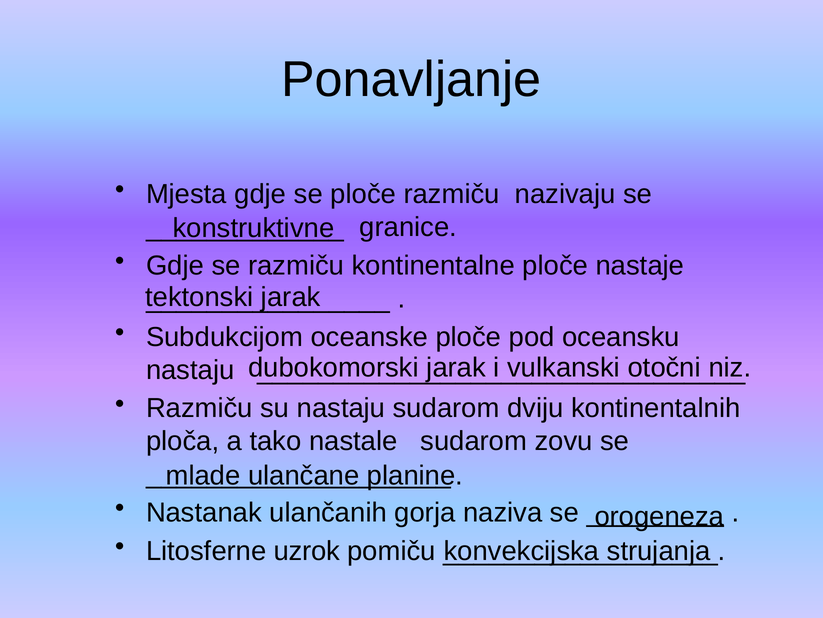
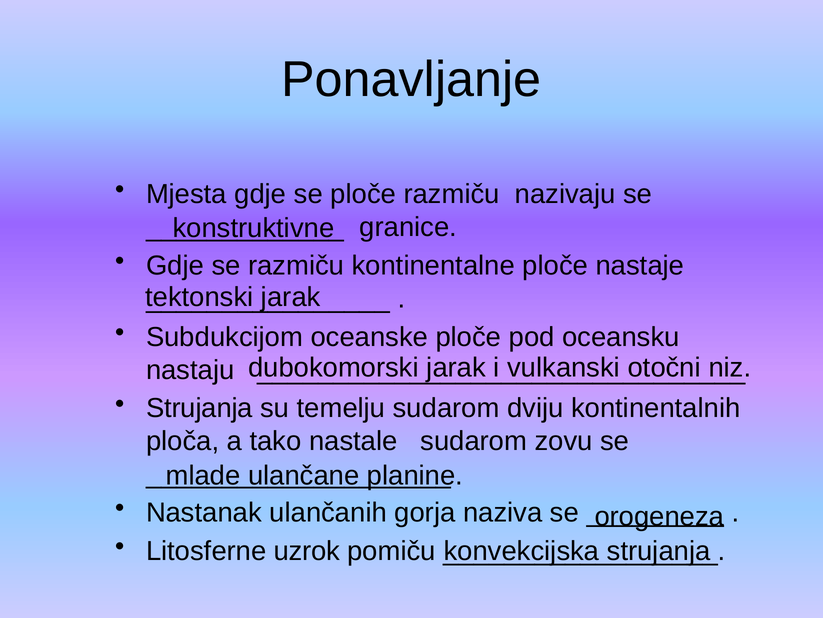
Razmiču: Razmiču -> Strujanja (199, 408)
su nastaju: nastaju -> temelju (341, 408)
